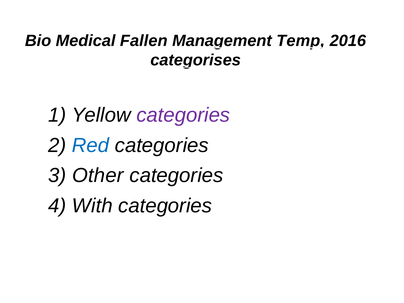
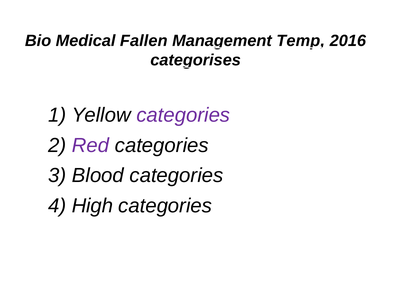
Red colour: blue -> purple (91, 145)
Other: Other -> Blood (98, 175)
With: With -> High (92, 206)
